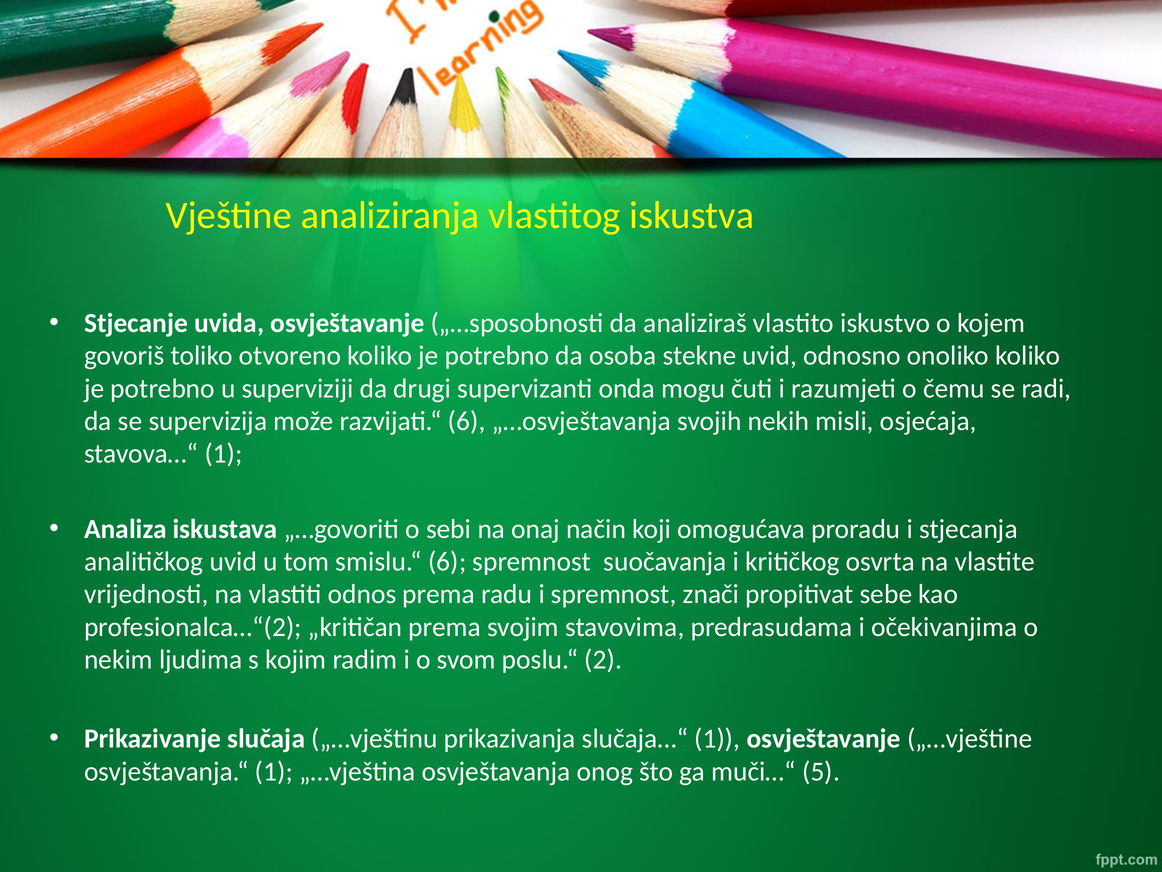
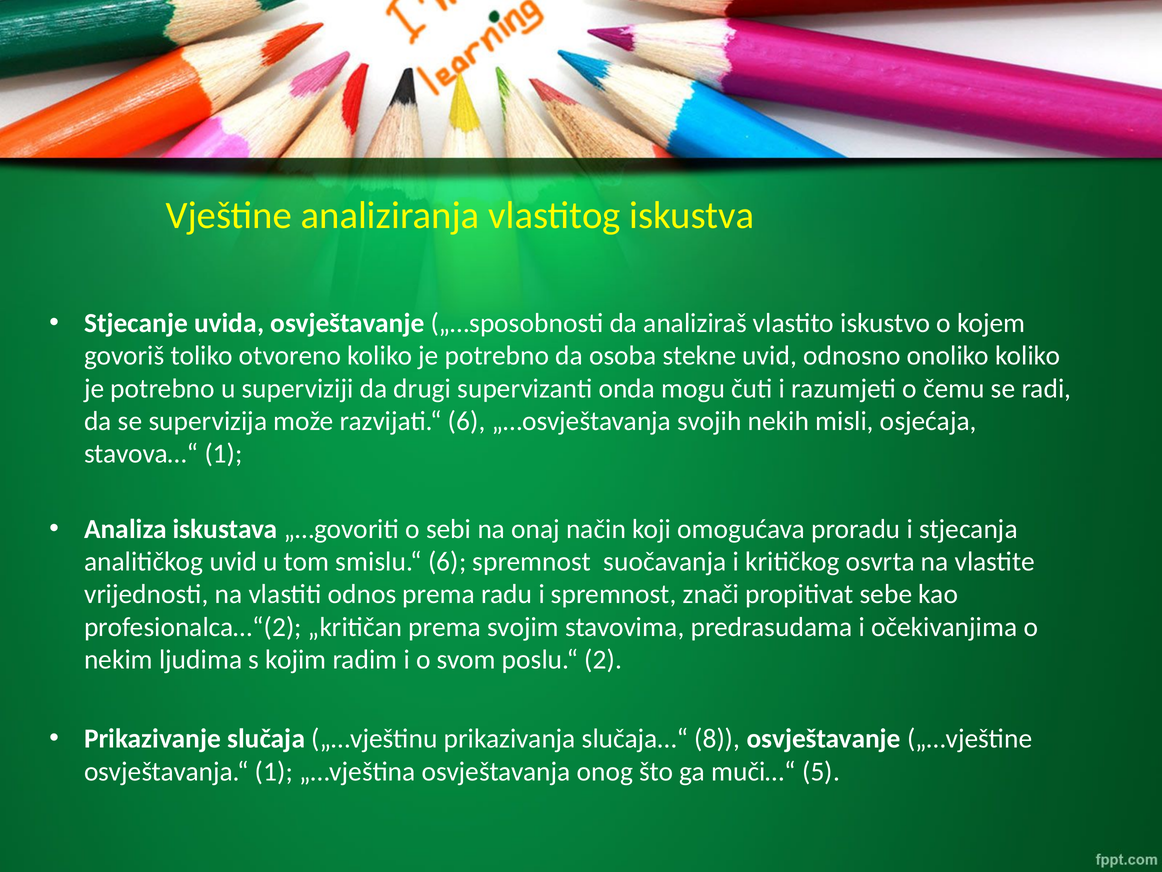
slučaja…“ 1: 1 -> 8 (717, 738)
